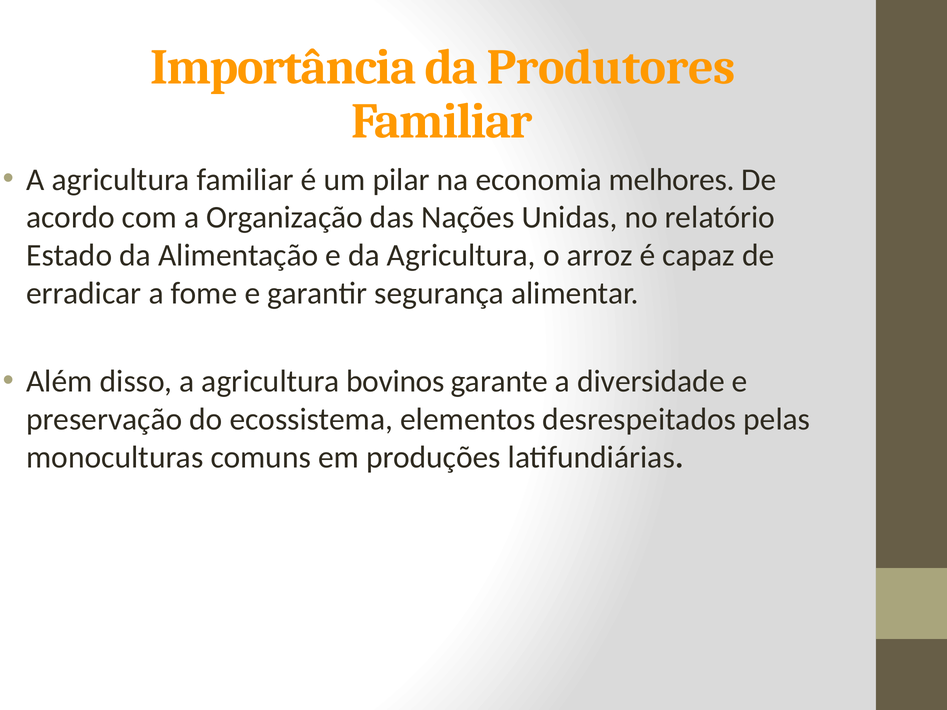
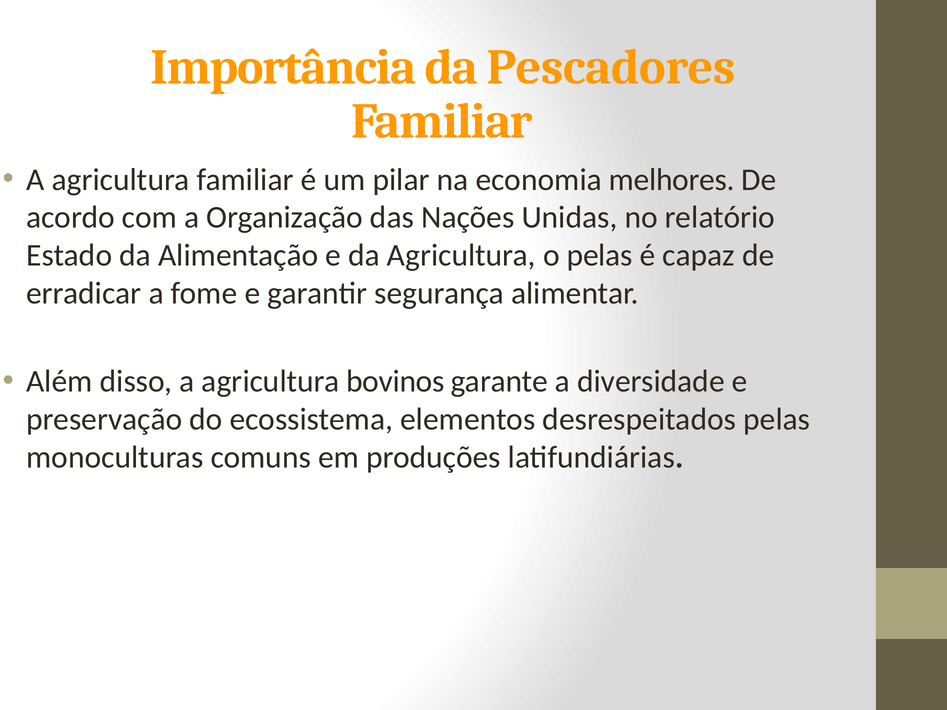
Produtores: Produtores -> Pescadores (611, 67)
o arroz: arroz -> pelas (600, 255)
